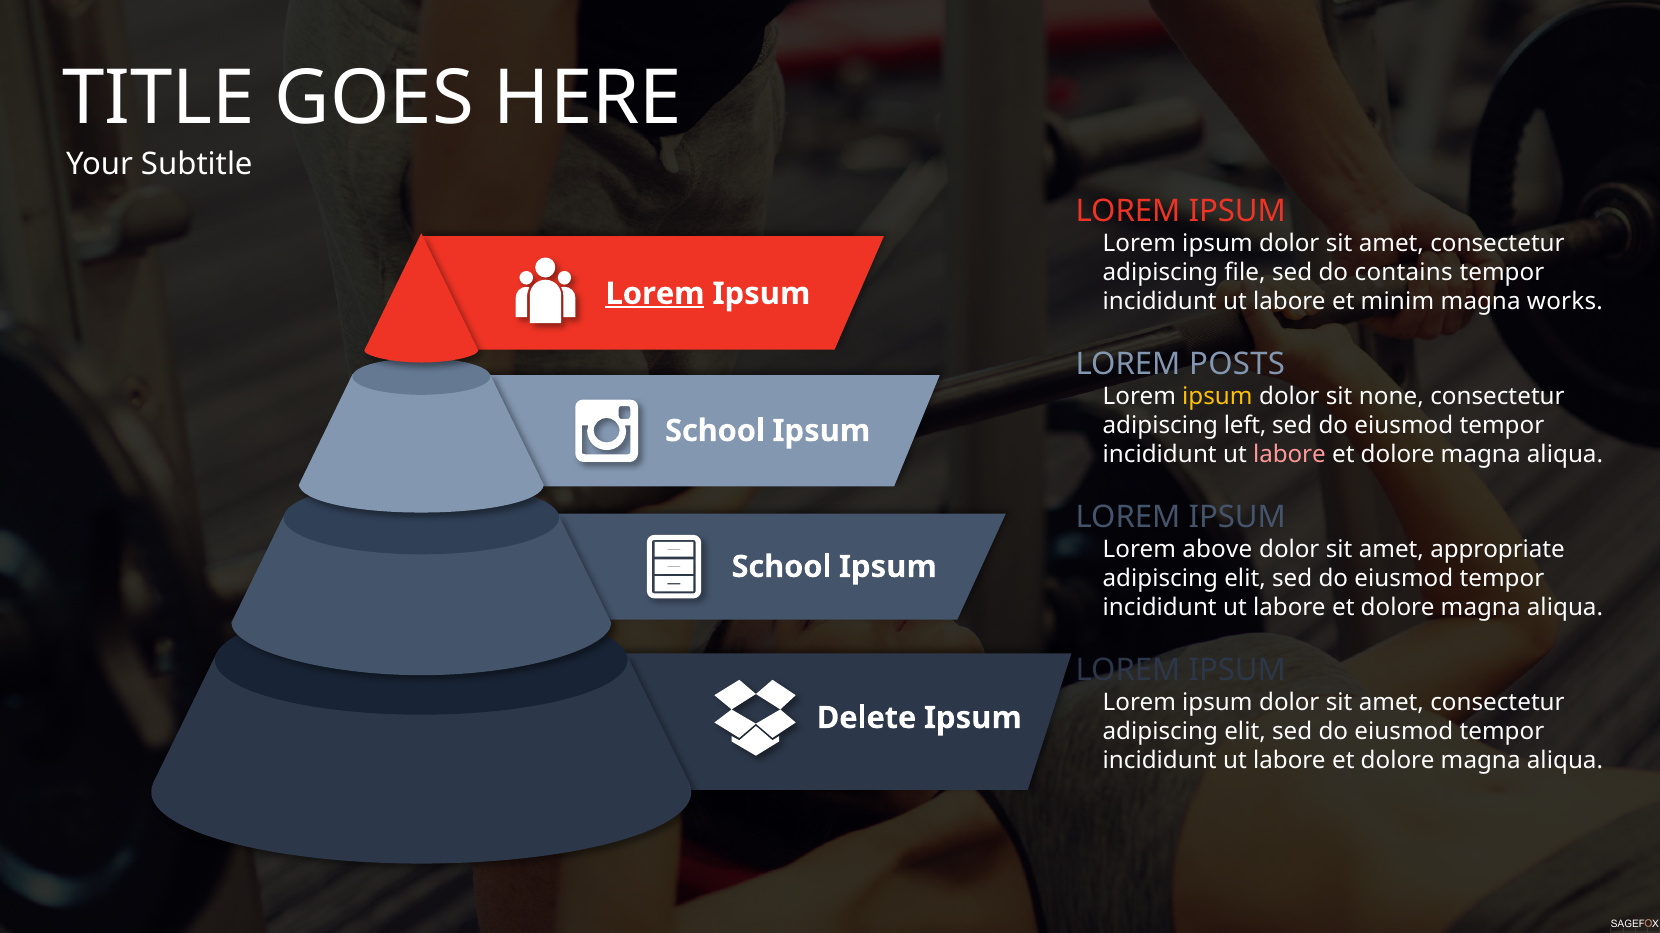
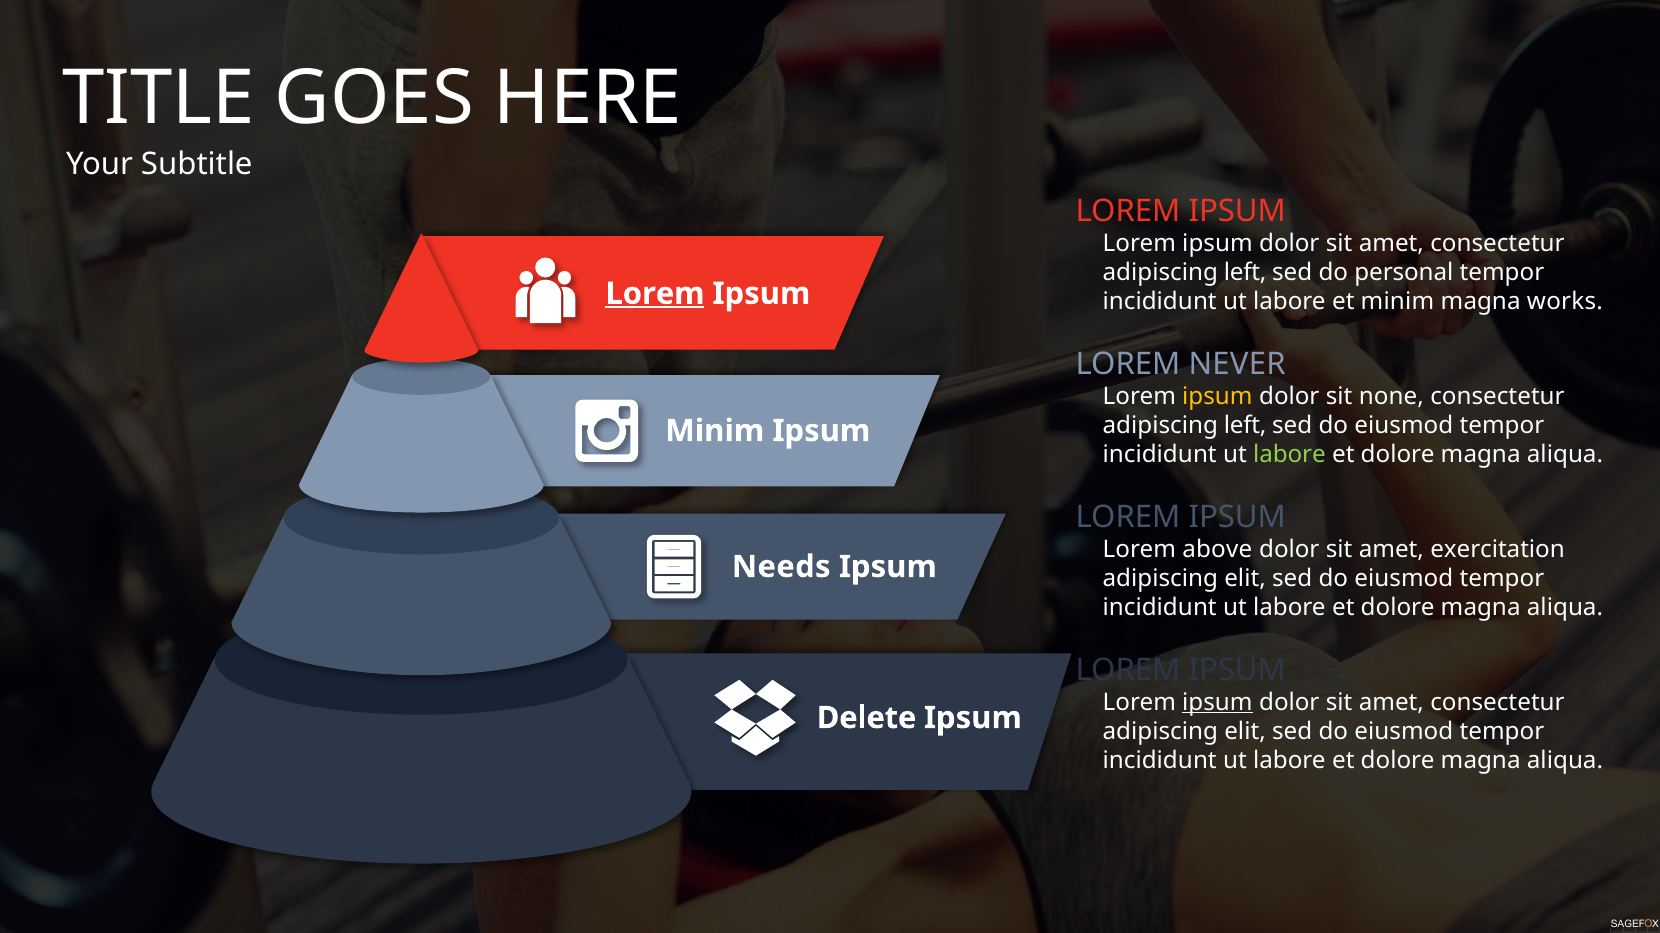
file: file -> left (1245, 273)
contains: contains -> personal (1404, 273)
POSTS: POSTS -> NEVER (1237, 364)
School: School -> Minim (715, 431)
labore colour: pink -> light green (1289, 455)
appropriate: appropriate -> exercitation (1498, 550)
School: School -> Needs (781, 567)
ipsum underline: none -> present (1217, 703)
